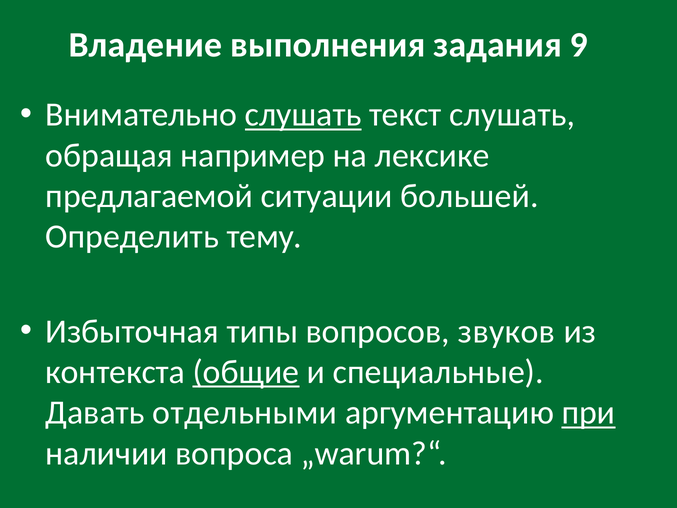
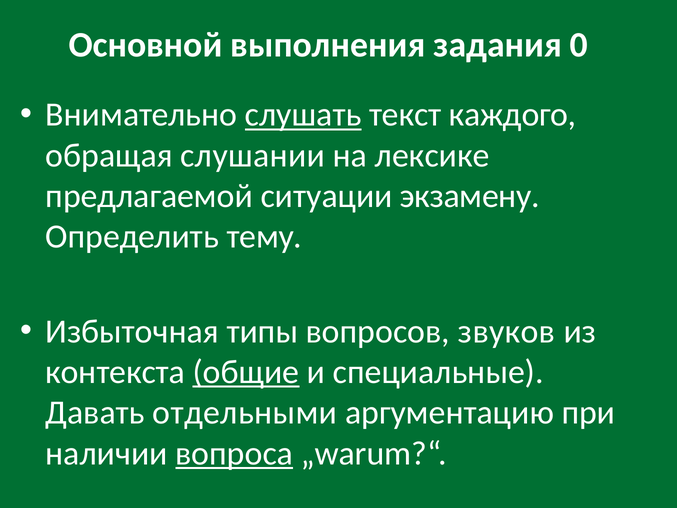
Владение: Владение -> Основной (146, 45)
9: 9 -> 0 (579, 45)
текст слушать: слушать -> каждого (513, 115)
например: например -> слушании (253, 155)
большей: большей -> экзамену (470, 196)
при underline: present -> none (588, 413)
вопроса underline: none -> present (234, 453)
